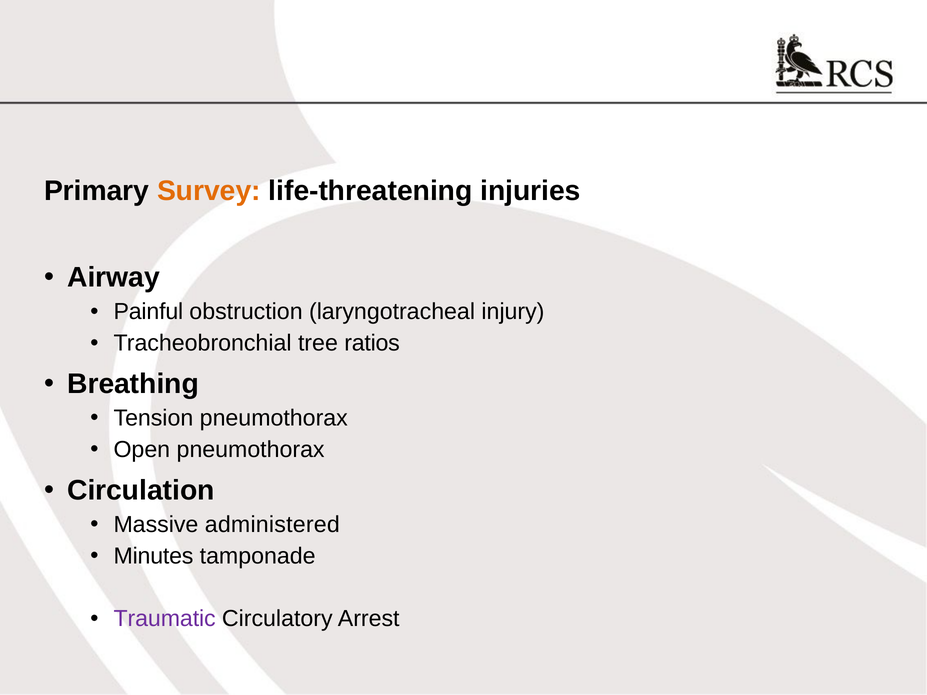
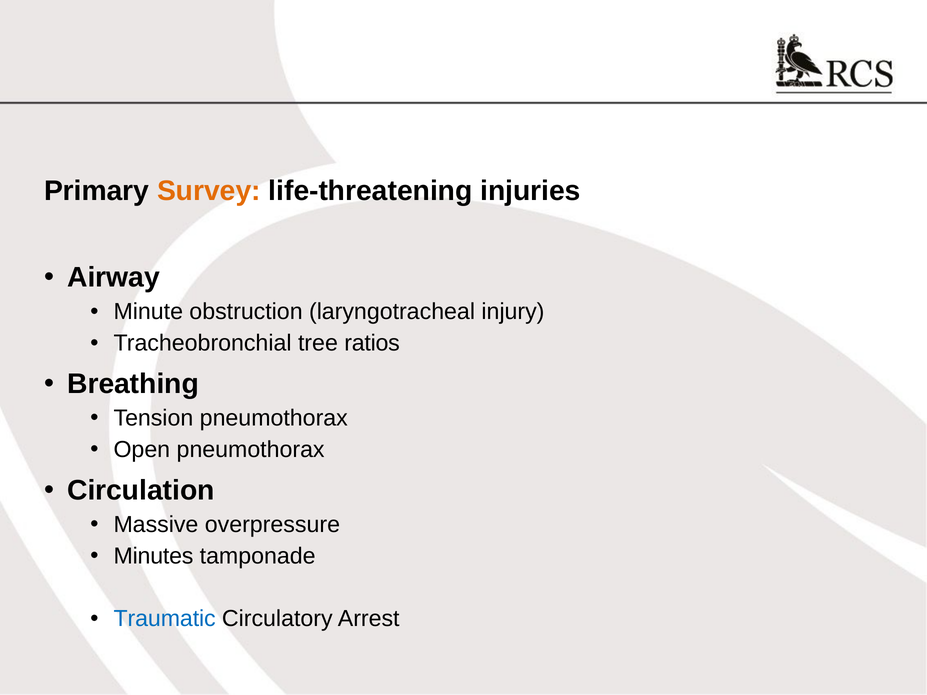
Painful: Painful -> Minute (148, 312)
administered: administered -> overpressure (272, 525)
Traumatic colour: purple -> blue (165, 619)
